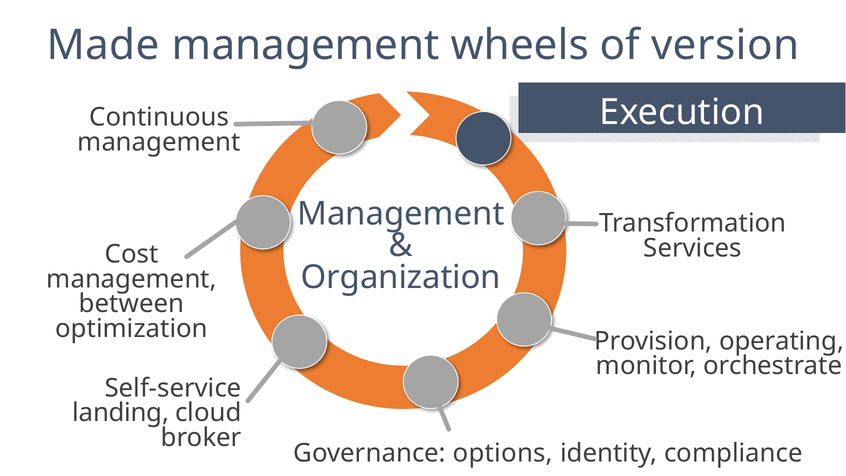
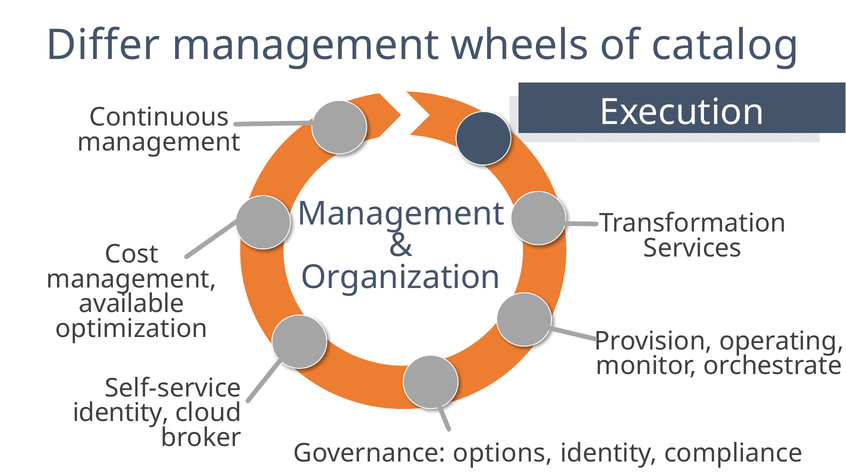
Made: Made -> Differ (103, 45)
version: version -> catalog (725, 45)
between: between -> available (132, 304)
landing: landing -> identity (121, 413)
